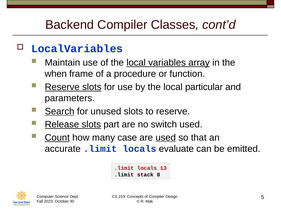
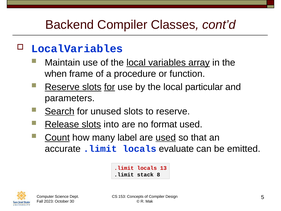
for underline: none -> present (110, 87)
part: part -> into (111, 124)
switch: switch -> format (164, 124)
case: case -> label (127, 137)
